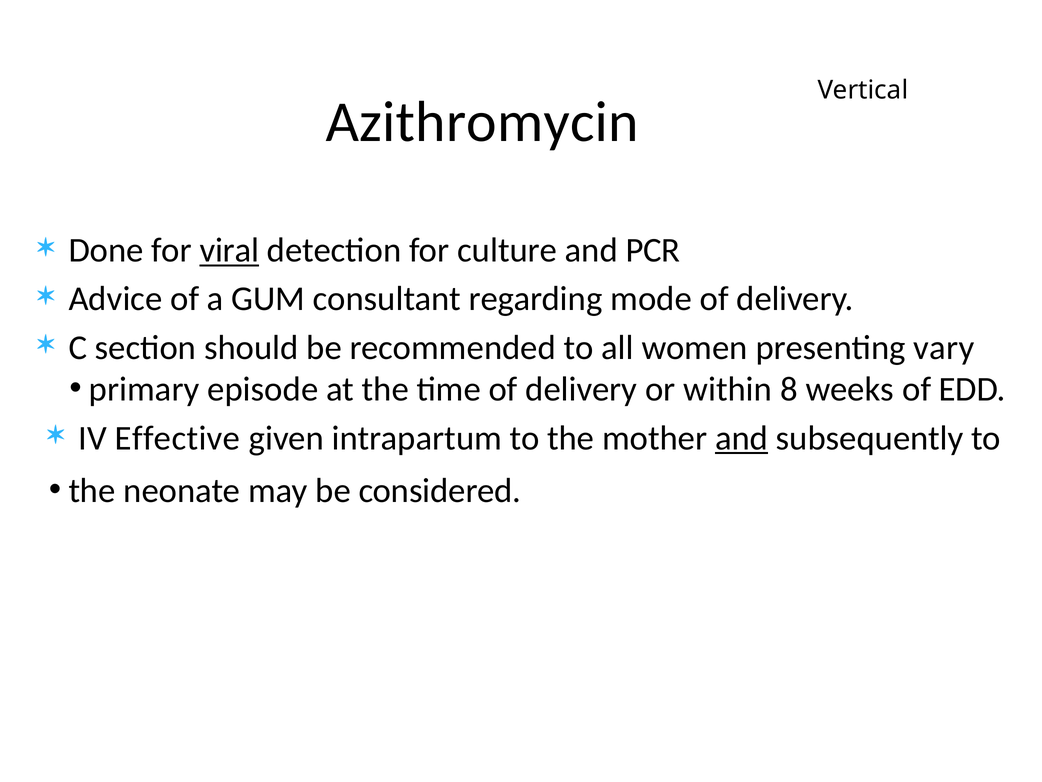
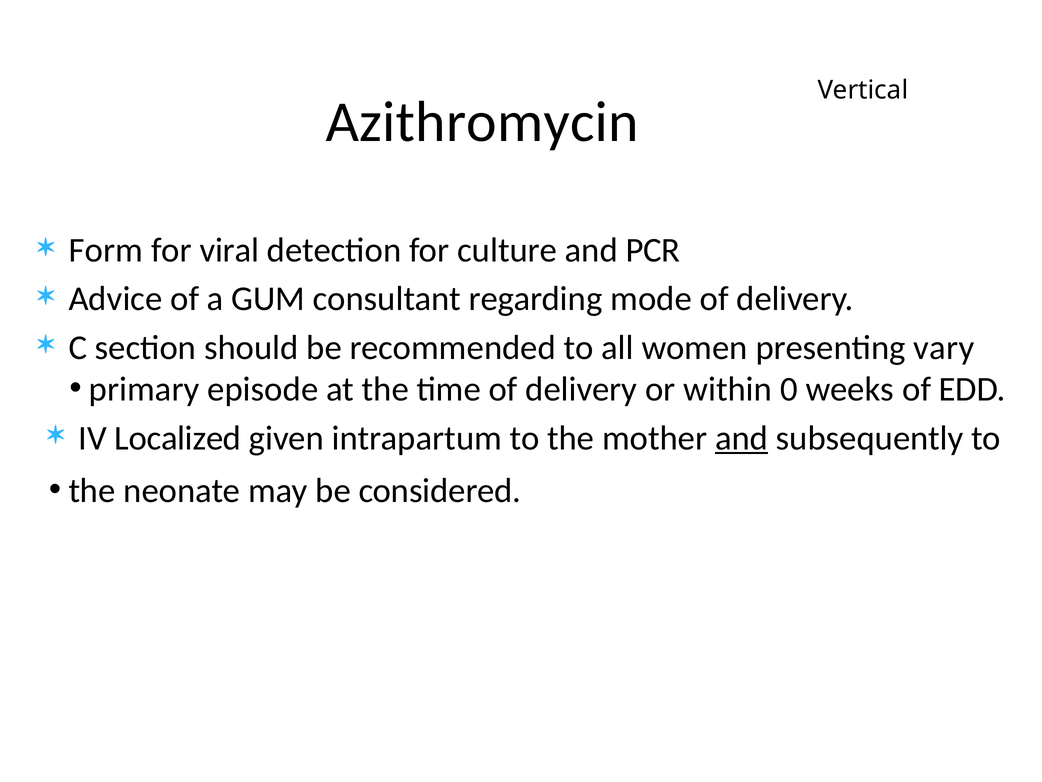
Done: Done -> Form (106, 250)
viral underline: present -> none (229, 250)
8: 8 -> 0 (789, 389)
Effective: Effective -> Localized (178, 438)
